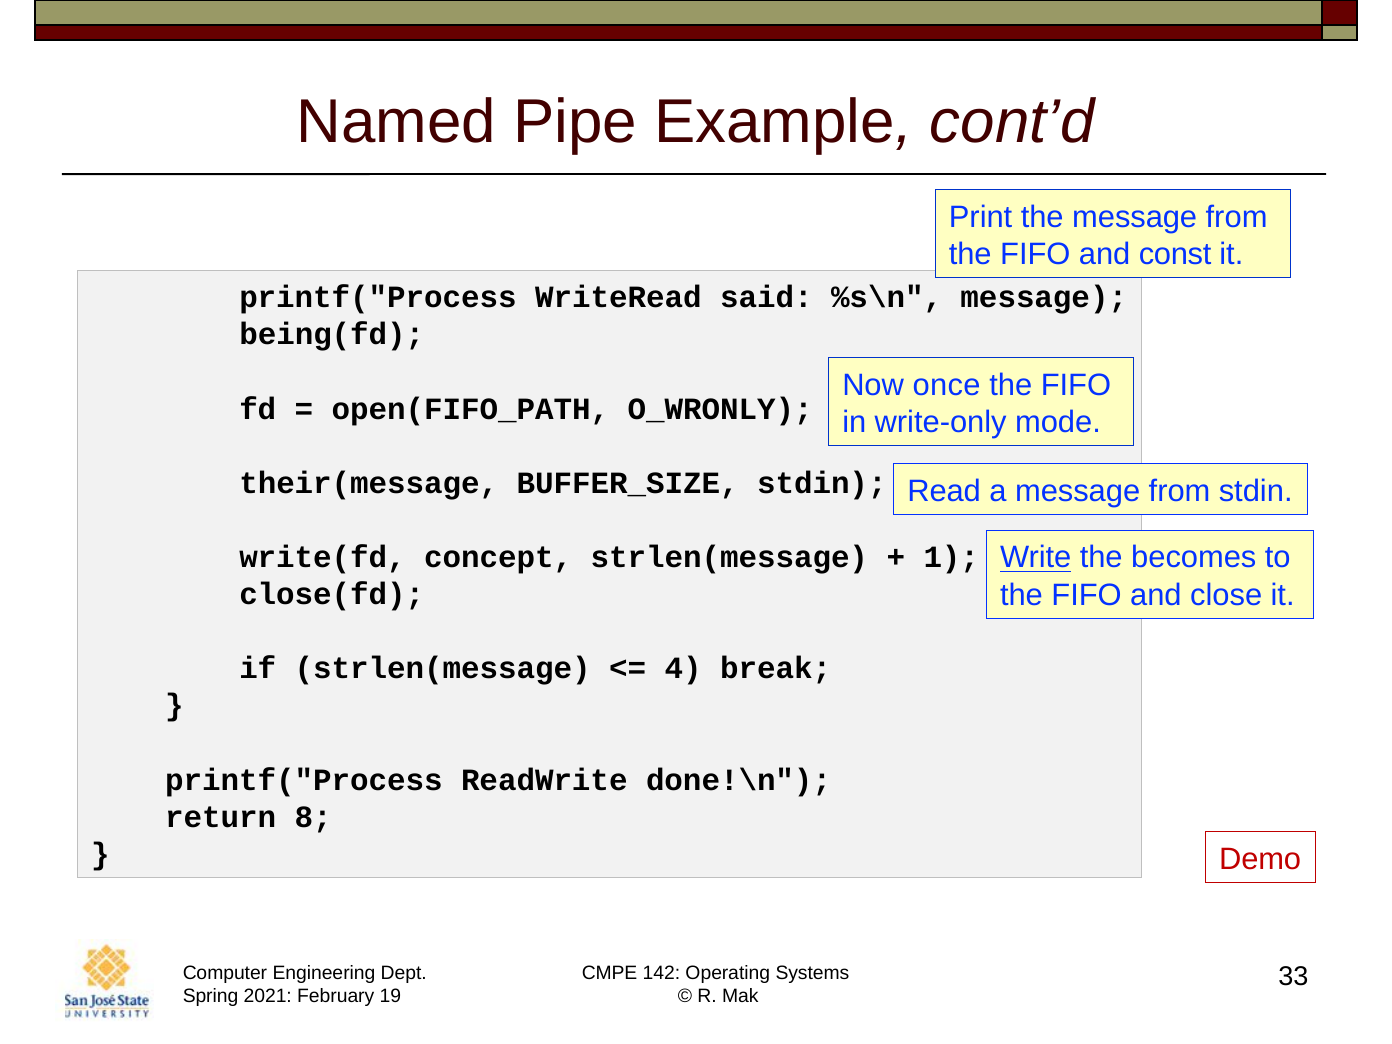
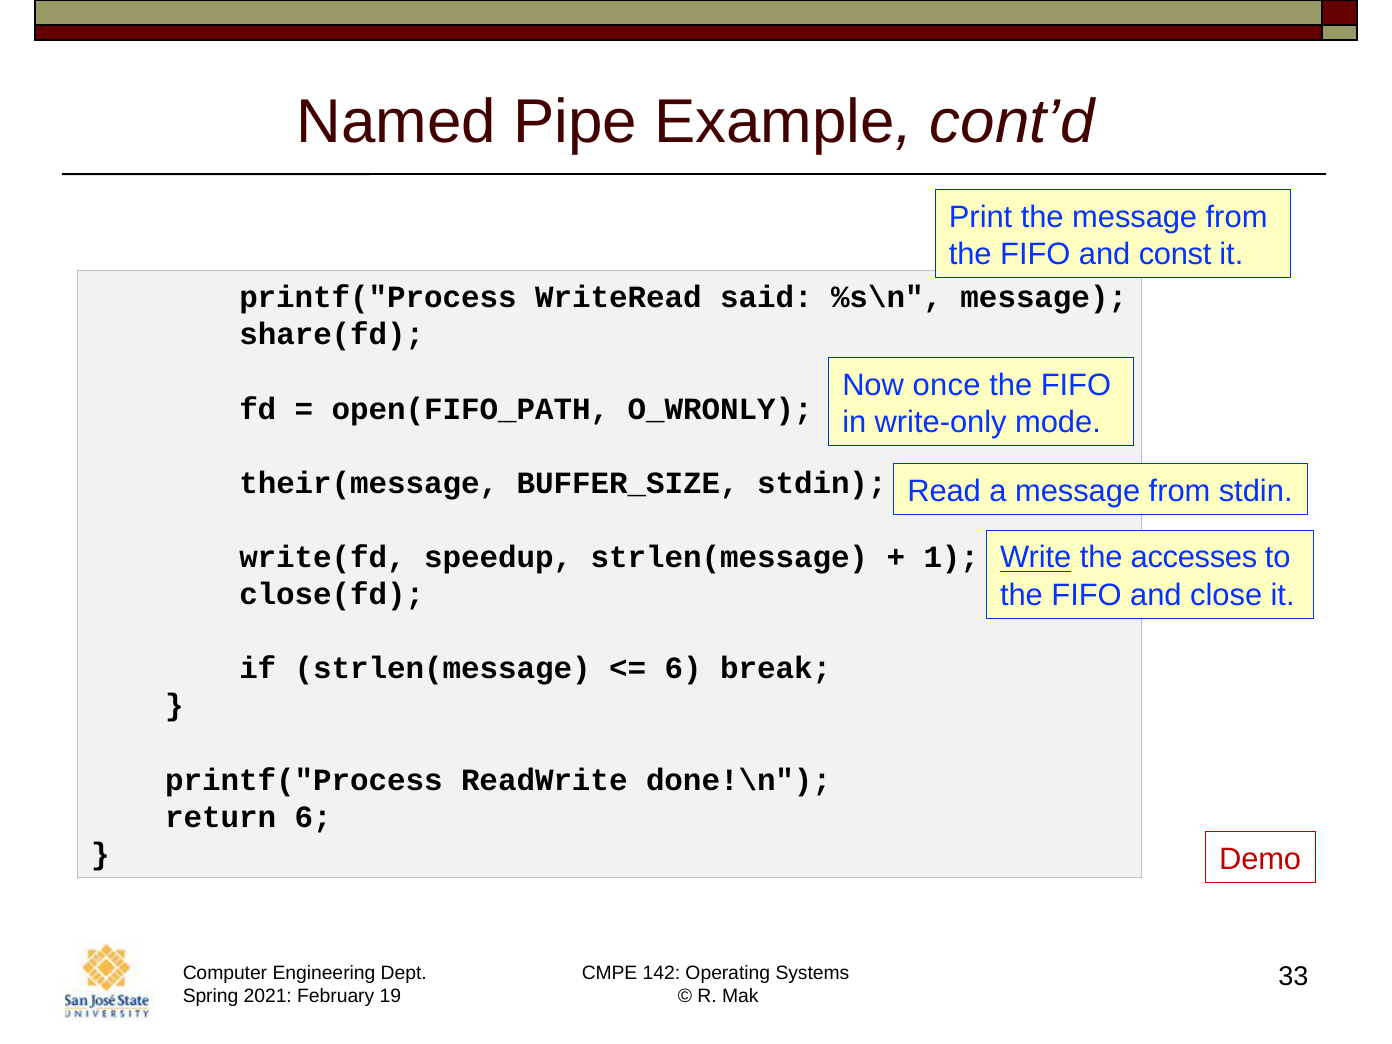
being(fd: being(fd -> share(fd (332, 335)
becomes: becomes -> accesses (1194, 558)
concept: concept -> speedup (498, 557)
4: 4 -> 6 (683, 669)
return 8: 8 -> 6 (313, 817)
